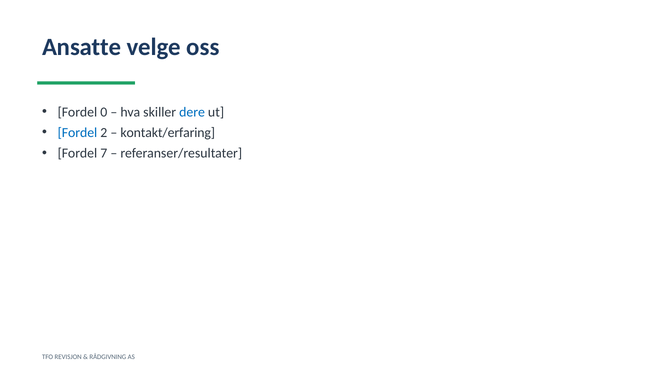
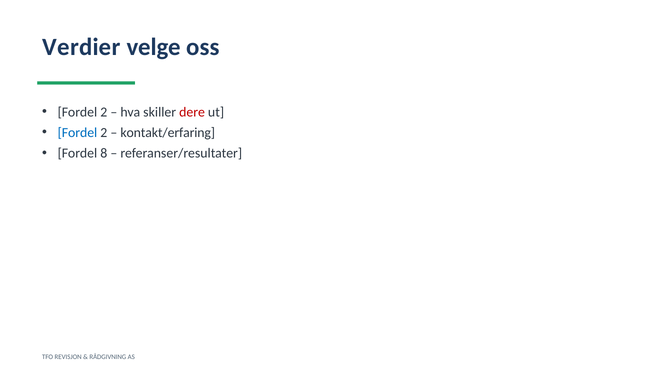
Ansatte: Ansatte -> Verdier (81, 47)
0: 0 -> 2 (104, 112)
dere colour: blue -> red (192, 112)
7: 7 -> 8 (104, 154)
